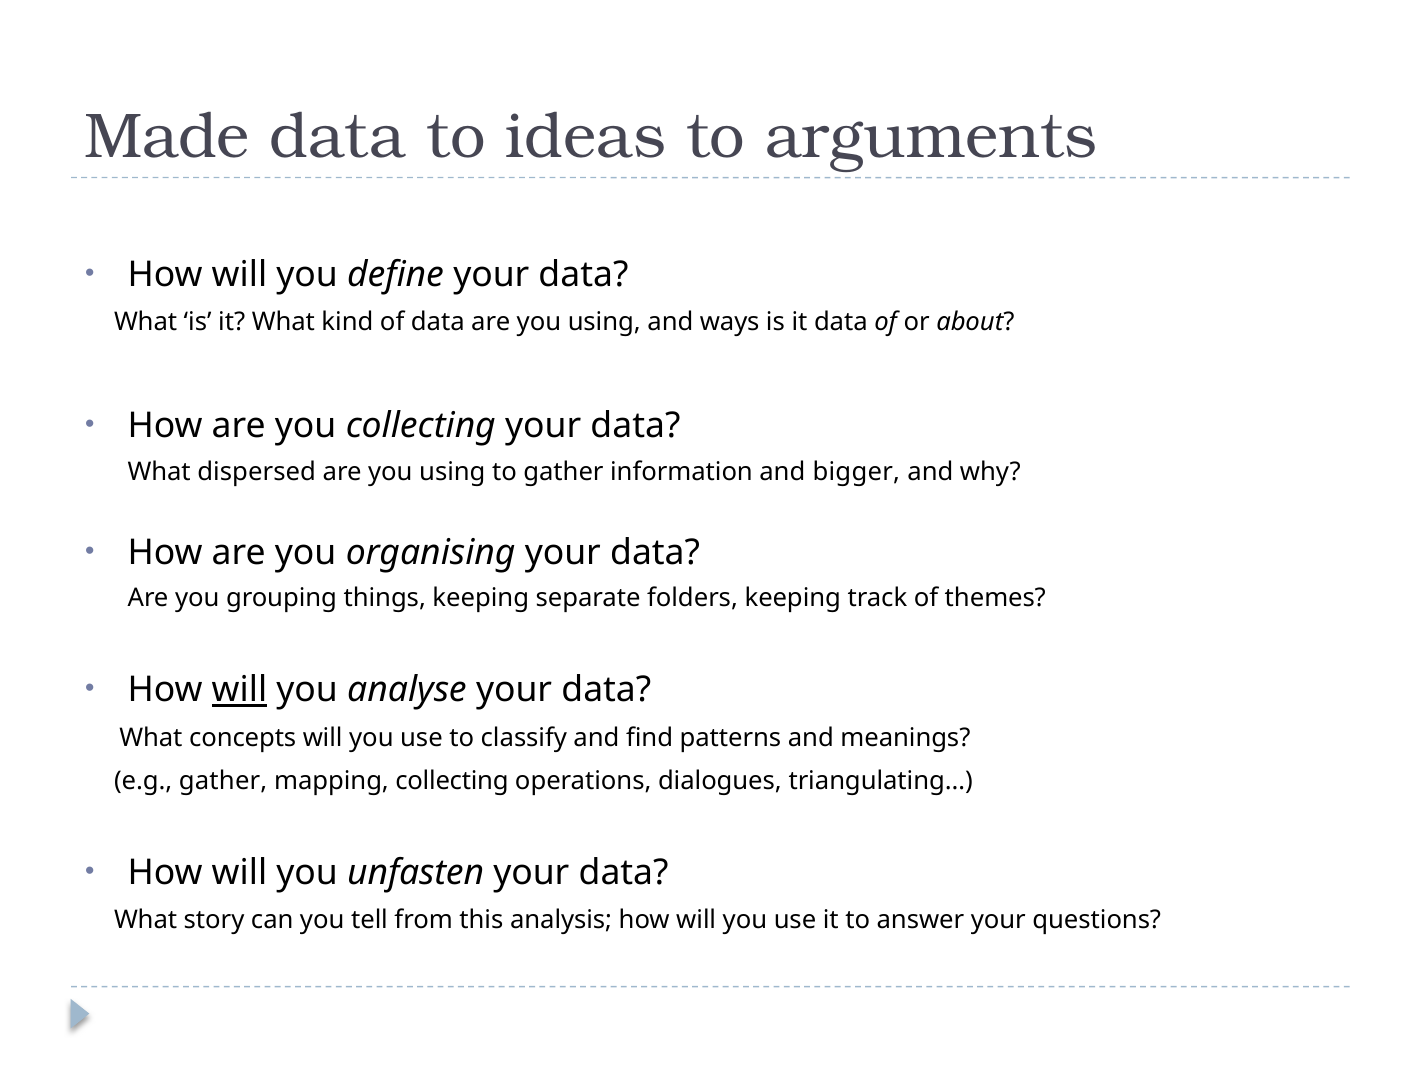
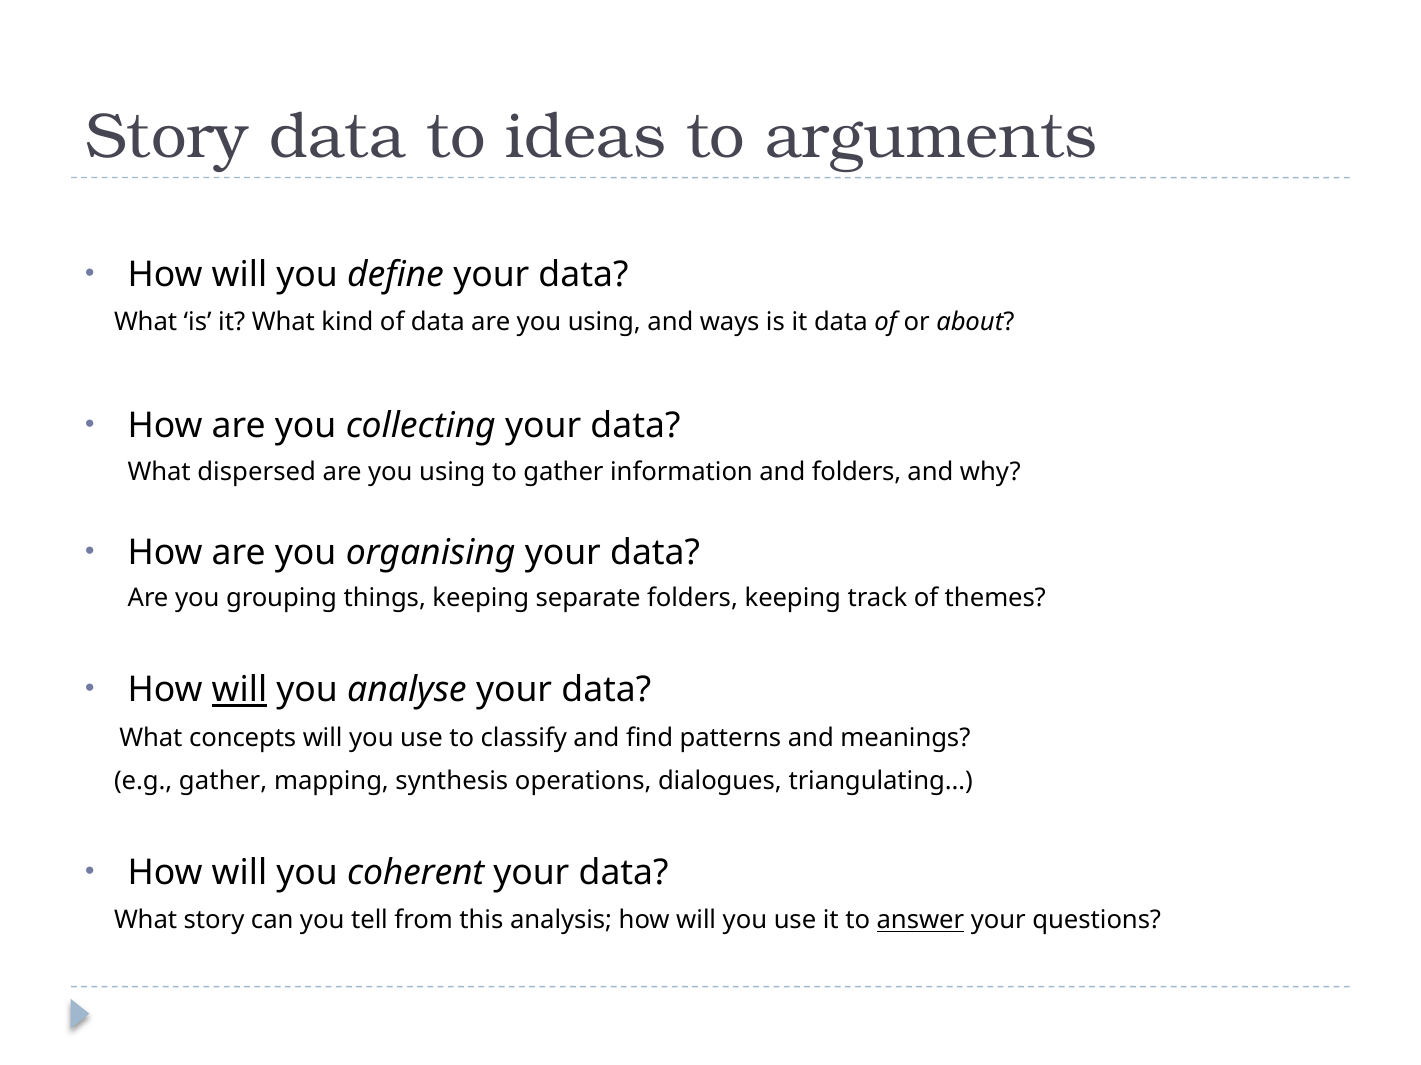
Made: Made -> Story (167, 137)
and bigger: bigger -> folders (857, 472)
mapping collecting: collecting -> synthesis (452, 781)
unfasten: unfasten -> coherent (416, 873)
answer underline: none -> present (920, 921)
